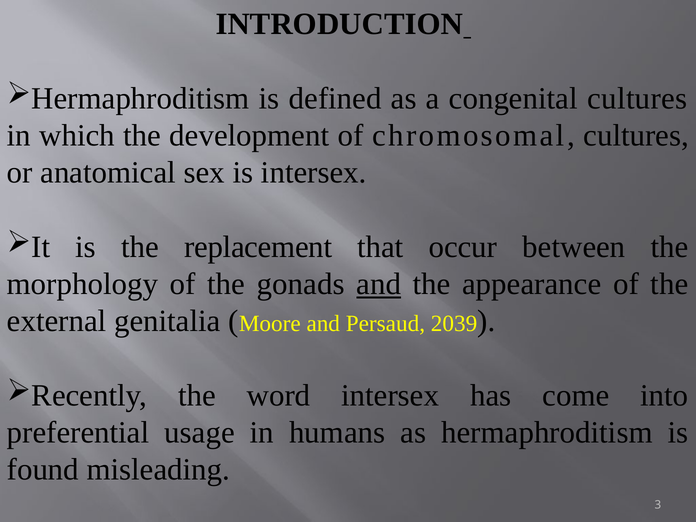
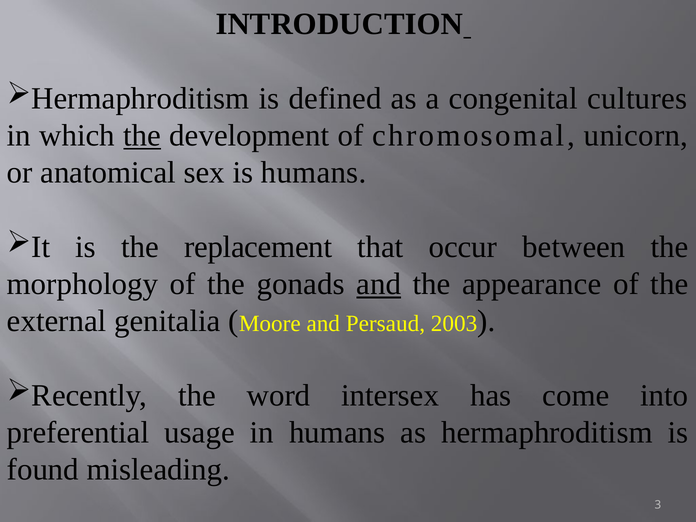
the underline: none -> present (142, 136)
chromosomal cultures: cultures -> unicorn (636, 136)
is intersex: intersex -> humans (314, 173)
2039: 2039 -> 2003 (454, 324)
